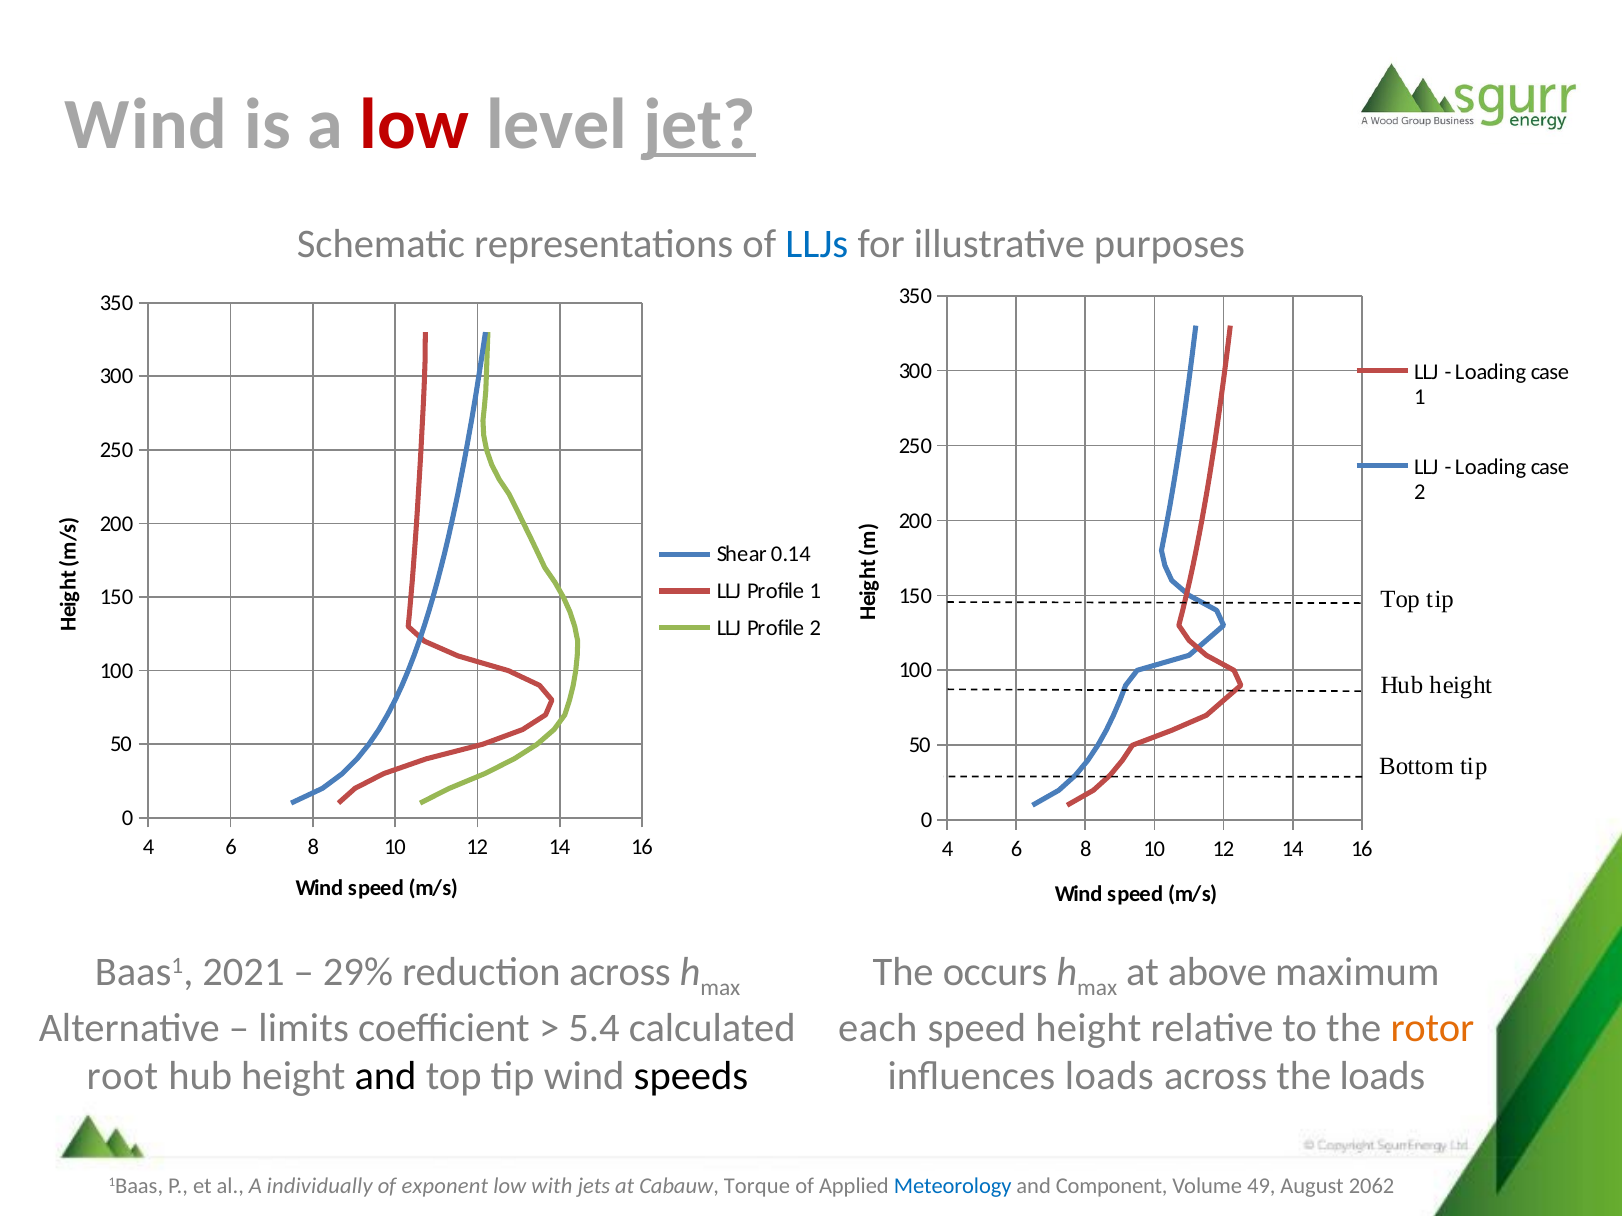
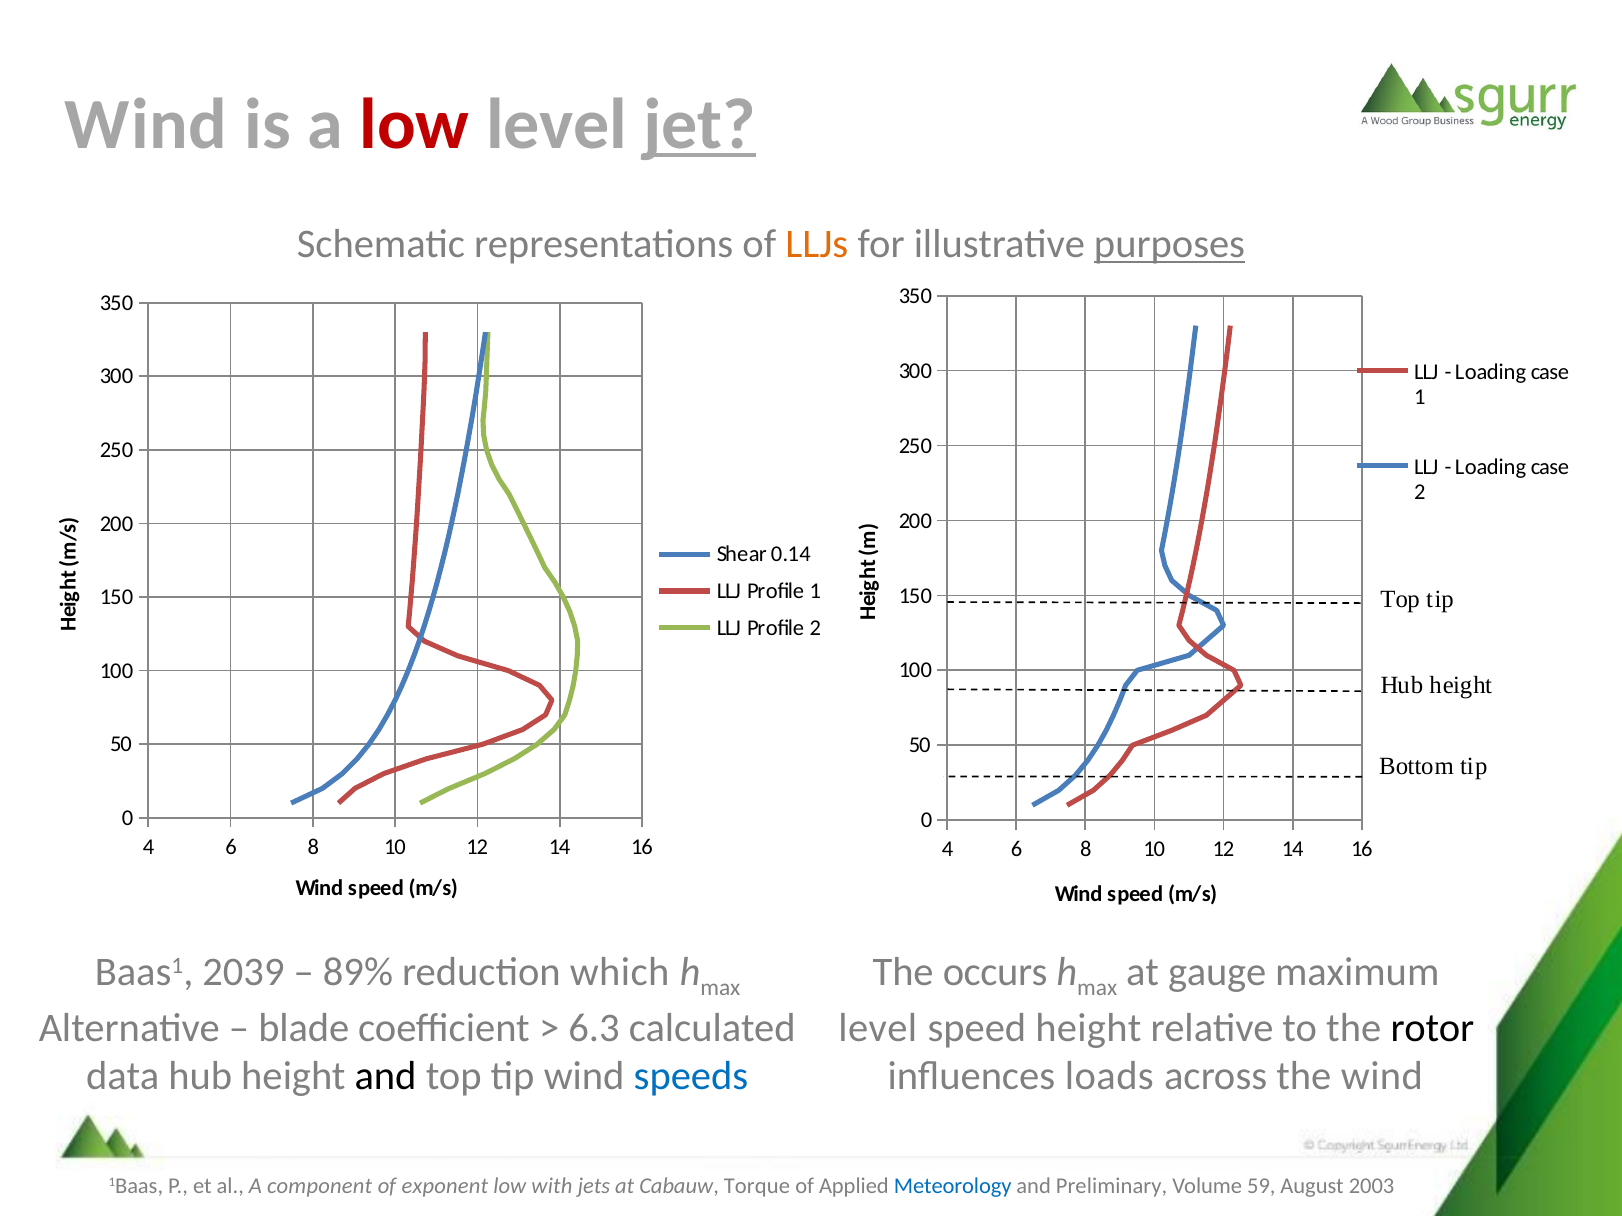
LLJs colour: blue -> orange (817, 245)
purposes underline: none -> present (1170, 245)
2021: 2021 -> 2039 (243, 973)
29%: 29% -> 89% (358, 973)
reduction across: across -> which (620, 973)
above: above -> gauge (1217, 973)
limits: limits -> blade (304, 1028)
5.4: 5.4 -> 6.3 (594, 1028)
each: each -> level (878, 1028)
rotor colour: orange -> black (1432, 1028)
root: root -> data (123, 1077)
speeds colour: black -> blue (691, 1077)
the loads: loads -> wind (1382, 1077)
individually: individually -> component (320, 1187)
Component: Component -> Preliminary (1112, 1187)
49: 49 -> 59 (1261, 1187)
2062: 2062 -> 2003 (1372, 1187)
